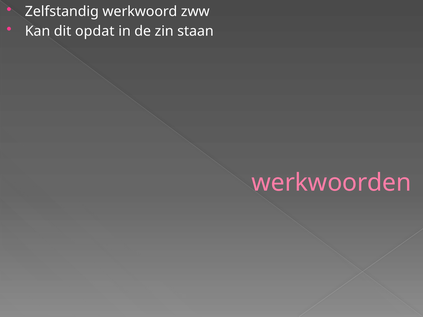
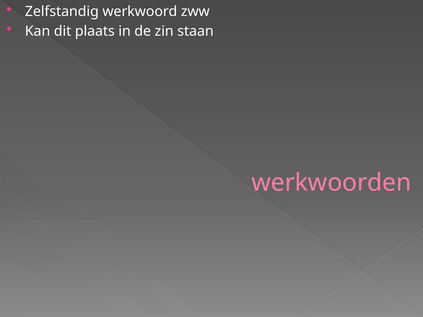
opdat: opdat -> plaats (95, 31)
